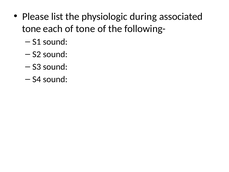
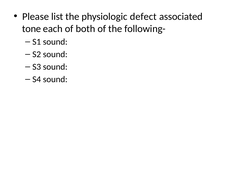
during: during -> defect (143, 16)
of tone: tone -> both (85, 29)
